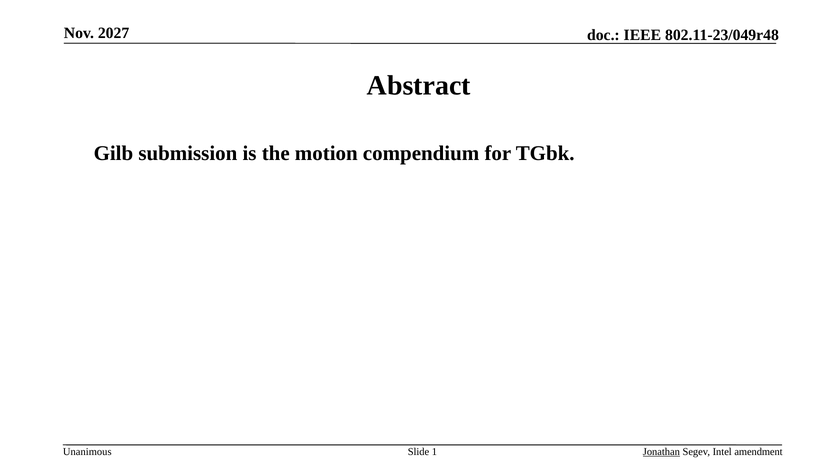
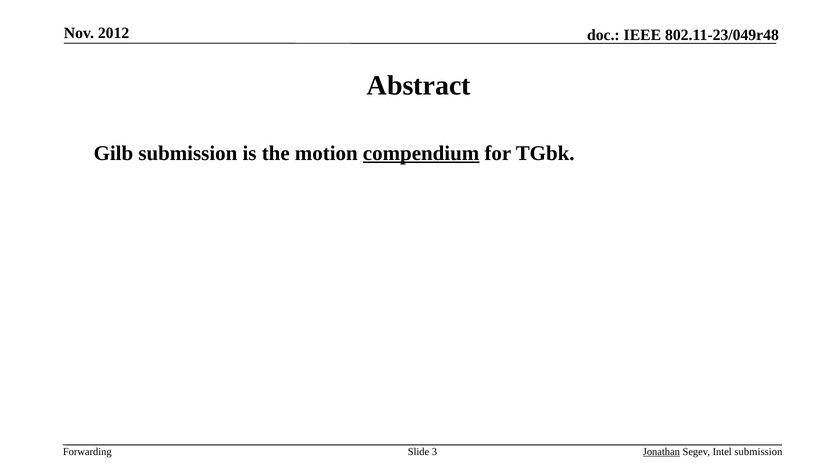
2027: 2027 -> 2012 (114, 33)
compendium underline: none -> present (421, 153)
Unanimous: Unanimous -> Forwarding (87, 452)
1: 1 -> 3 (434, 452)
Intel amendment: amendment -> submission (758, 452)
